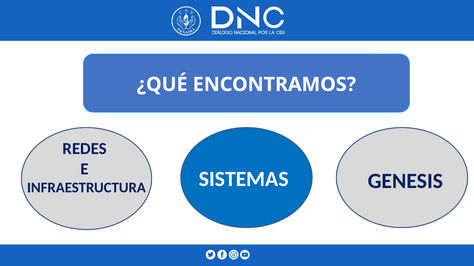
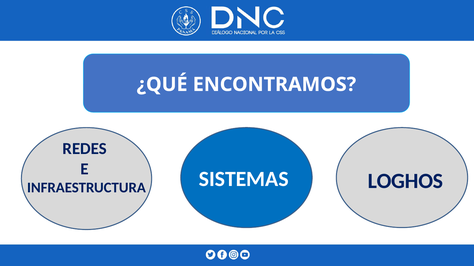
GENESIS: GENESIS -> LOGHOS (405, 181)
